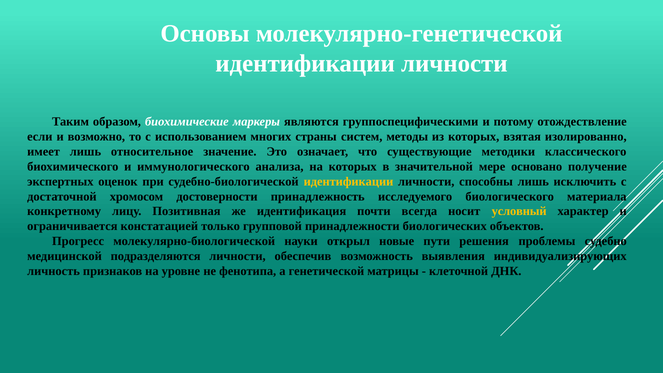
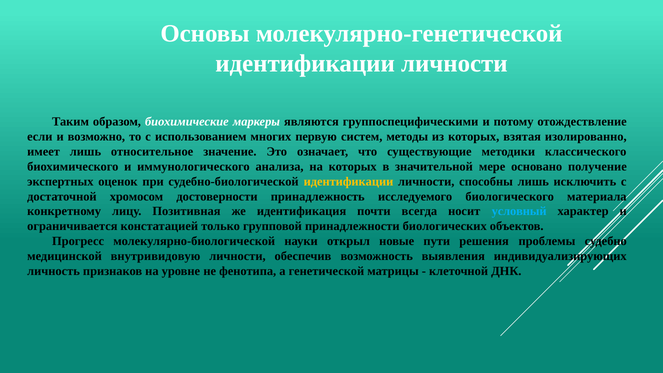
страны: страны -> первую (316, 137)
условный colour: yellow -> light blue (519, 211)
подразделяются: подразделяются -> внутривидовую (156, 256)
